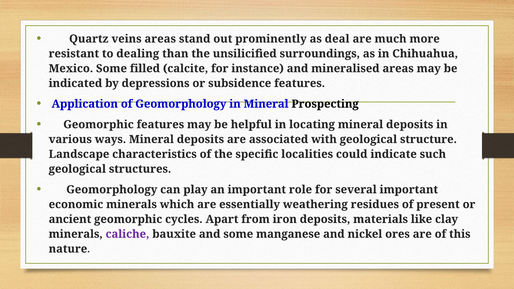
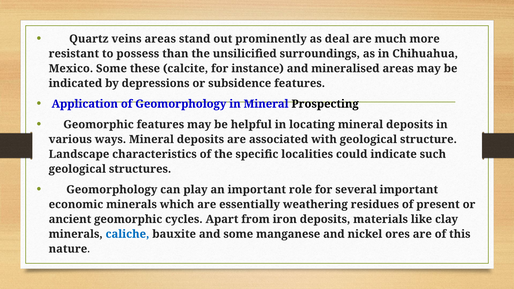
dealing: dealing -> possess (138, 54)
filled: filled -> these (145, 69)
caliche colour: purple -> blue (127, 234)
